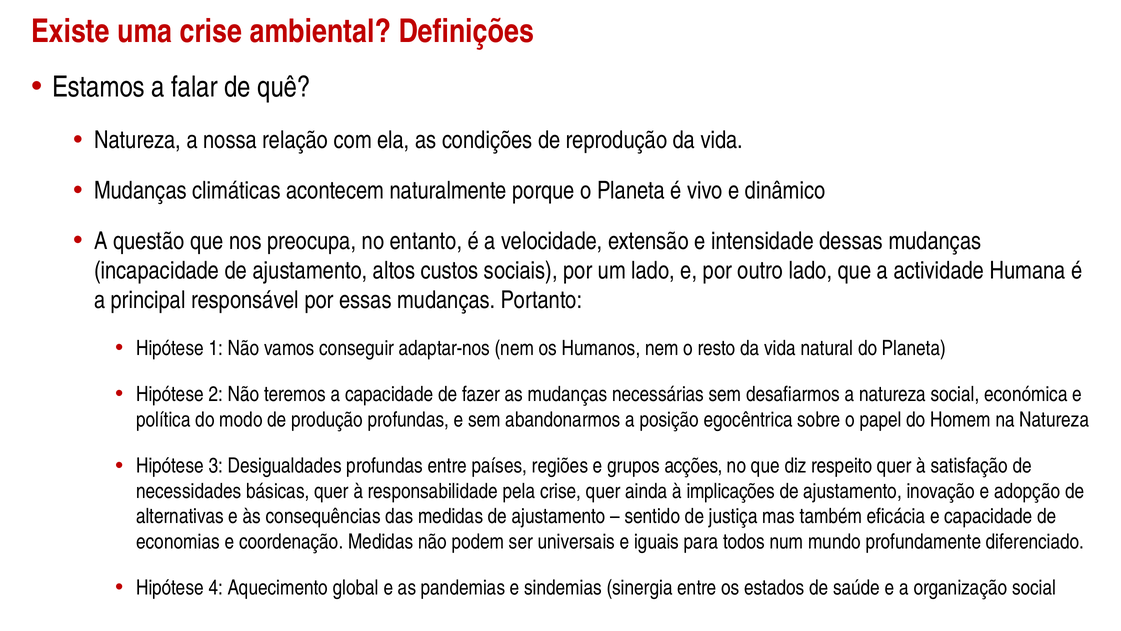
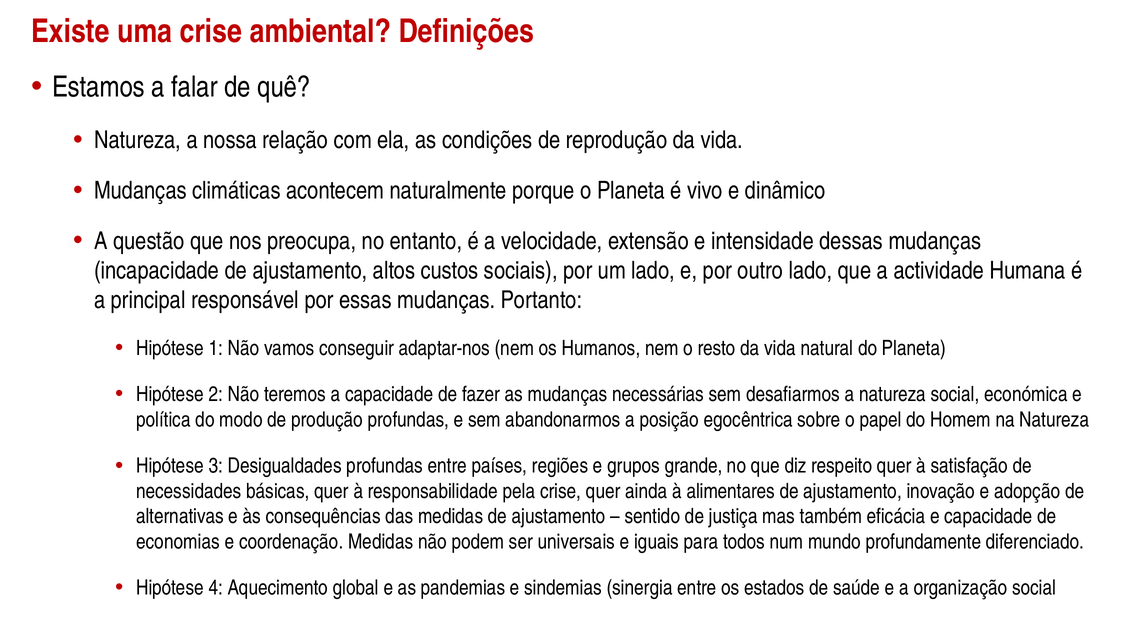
acções: acções -> grande (694, 466)
implicações: implicações -> alimentares (731, 491)
